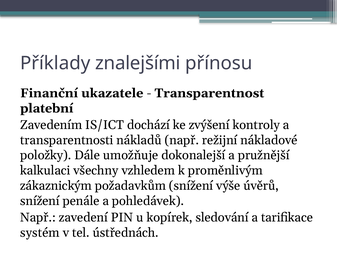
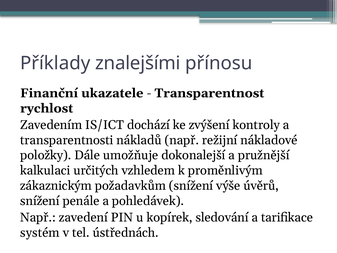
platební: platební -> rychlost (47, 108)
všechny: všechny -> určitých (96, 170)
